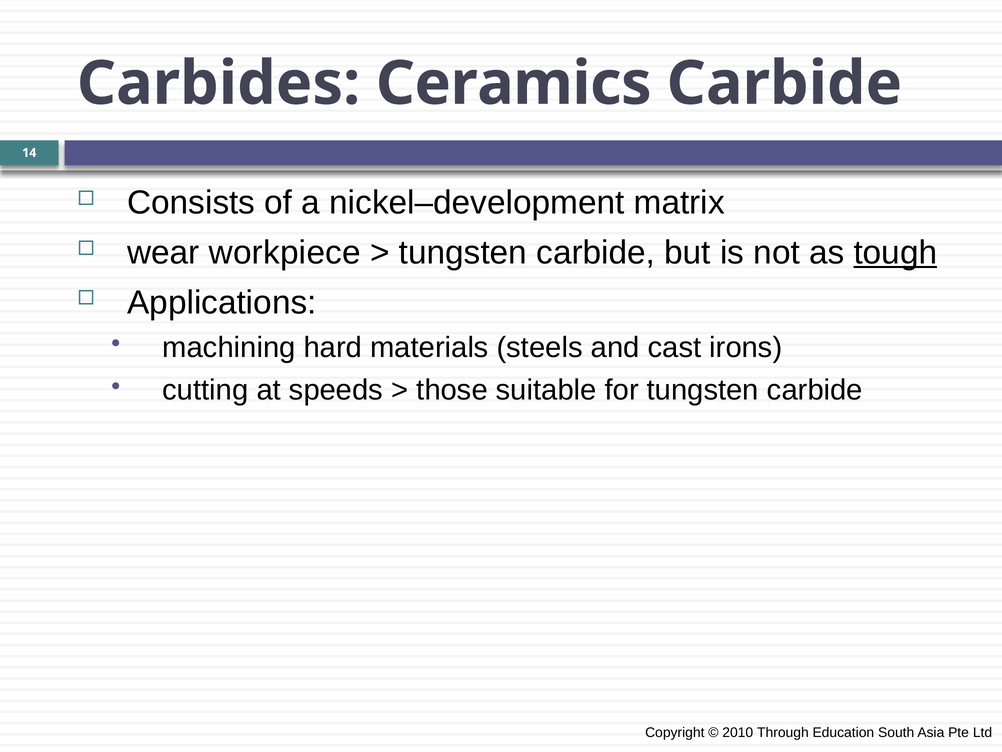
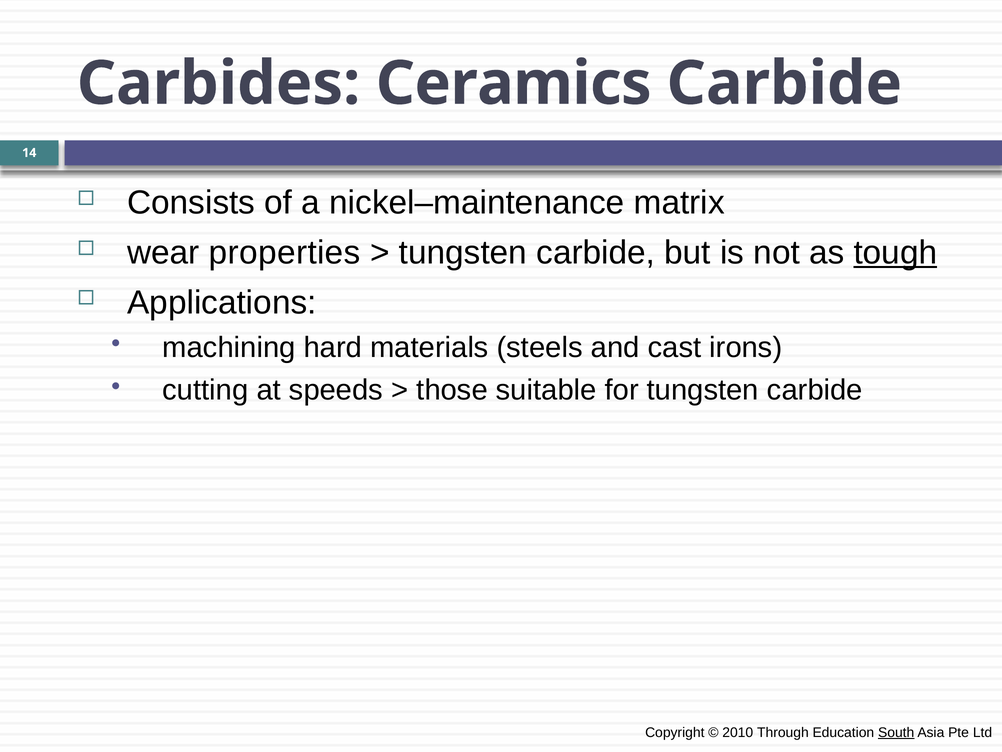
nickel–development: nickel–development -> nickel–maintenance (477, 203)
workpiece: workpiece -> properties (285, 253)
South underline: none -> present (896, 732)
